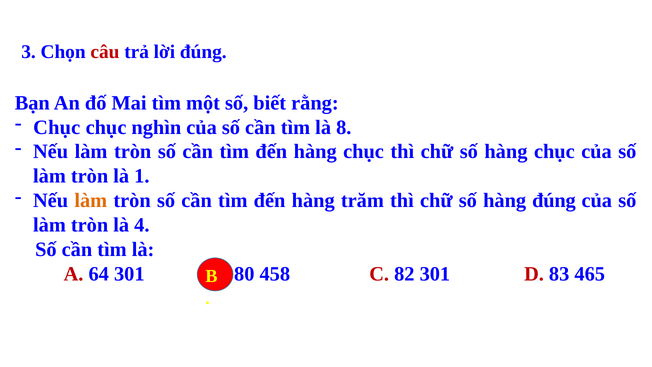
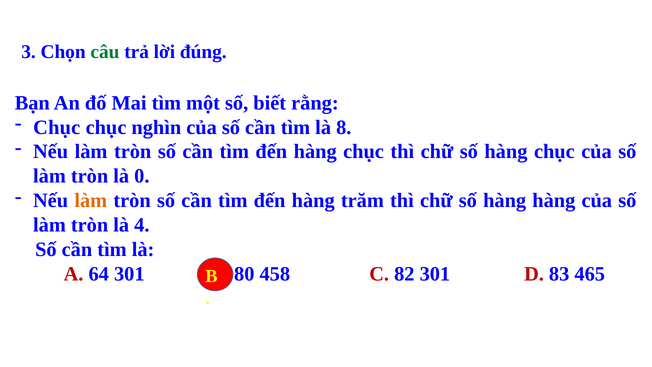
câu colour: red -> green (105, 52)
1: 1 -> 0 (142, 176)
hàng đúng: đúng -> hàng (554, 200)
